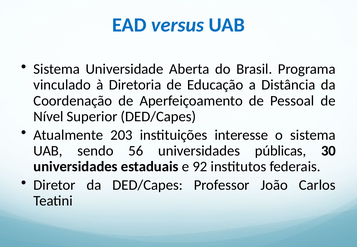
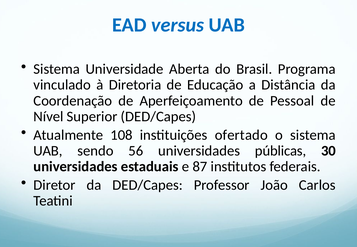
203: 203 -> 108 (121, 135)
interesse: interesse -> ofertado (241, 135)
92: 92 -> 87 (200, 167)
